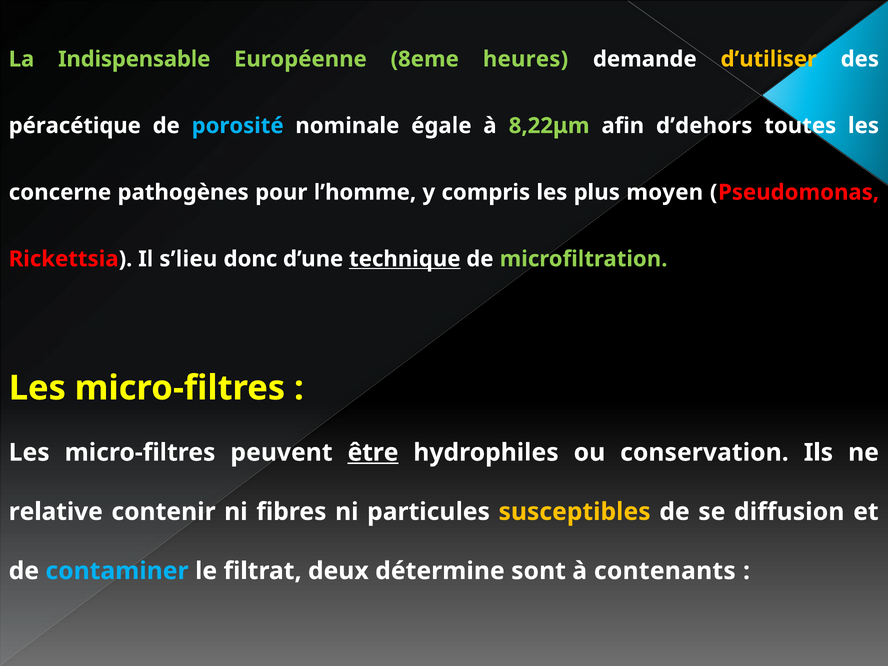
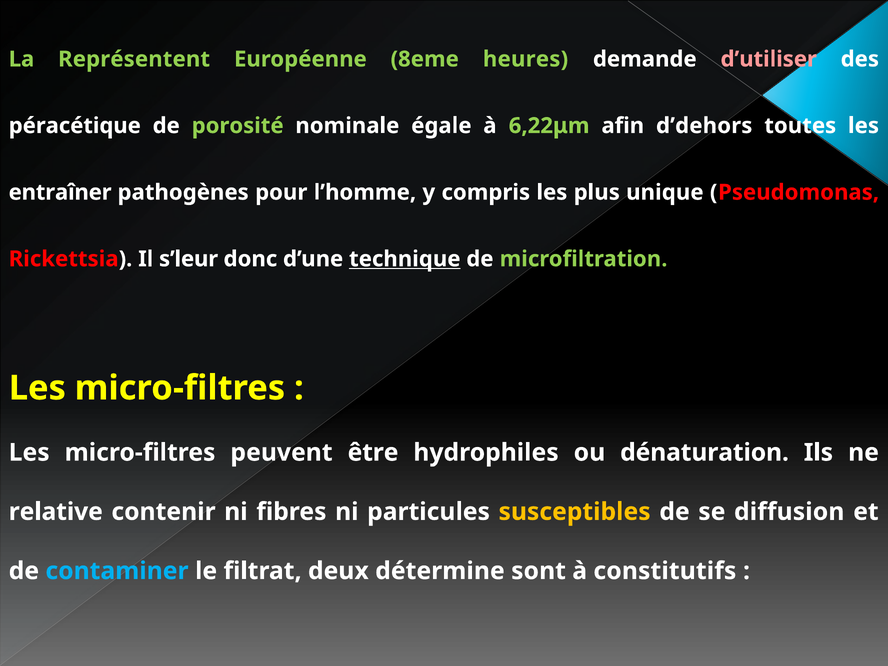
Indispensable: Indispensable -> Représentent (134, 59)
d’utiliser colour: yellow -> pink (769, 59)
porosité colour: light blue -> light green (238, 126)
8,22μm: 8,22μm -> 6,22μm (549, 126)
concerne: concerne -> entraîner (60, 192)
moyen: moyen -> unique (665, 192)
s’lieu: s’lieu -> s’leur (189, 259)
être underline: present -> none (373, 453)
conservation: conservation -> dénaturation (705, 453)
contenants: contenants -> constitutifs (665, 571)
